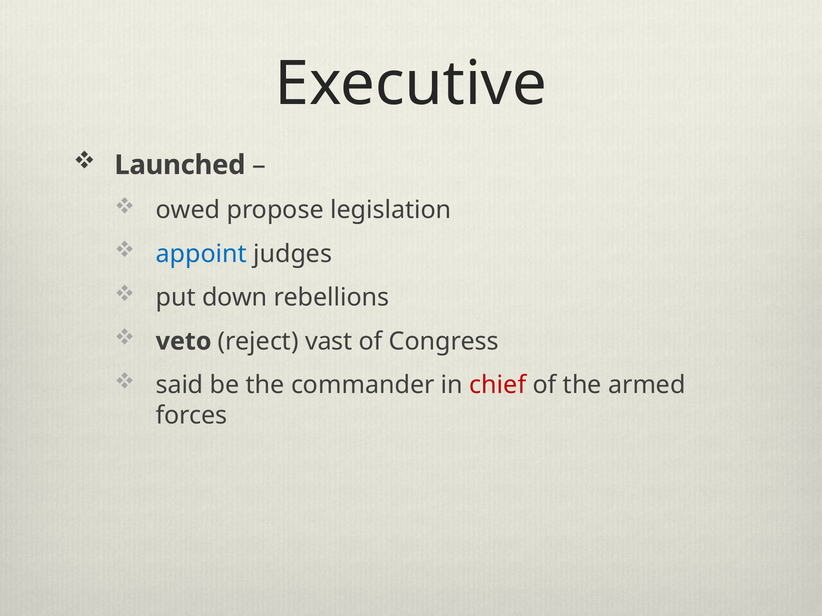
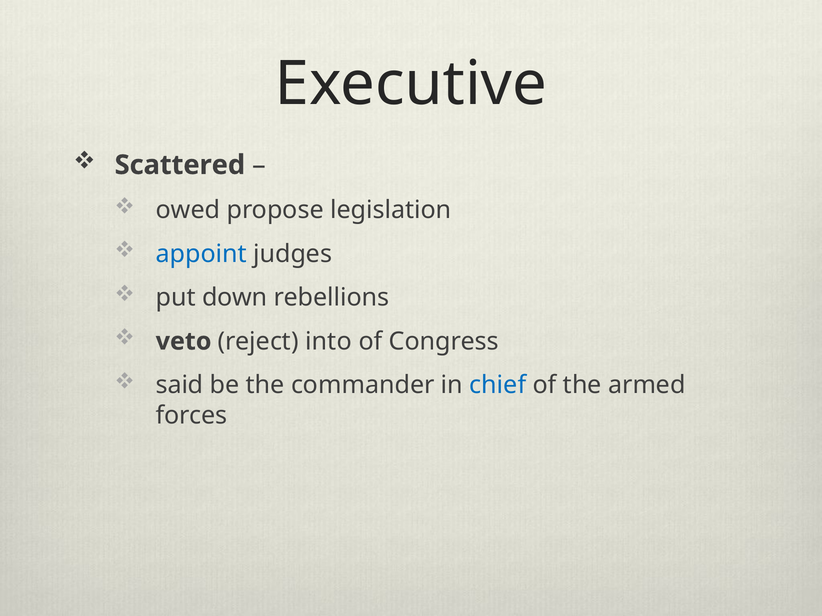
Launched: Launched -> Scattered (180, 165)
vast: vast -> into (329, 342)
chief colour: red -> blue (498, 385)
